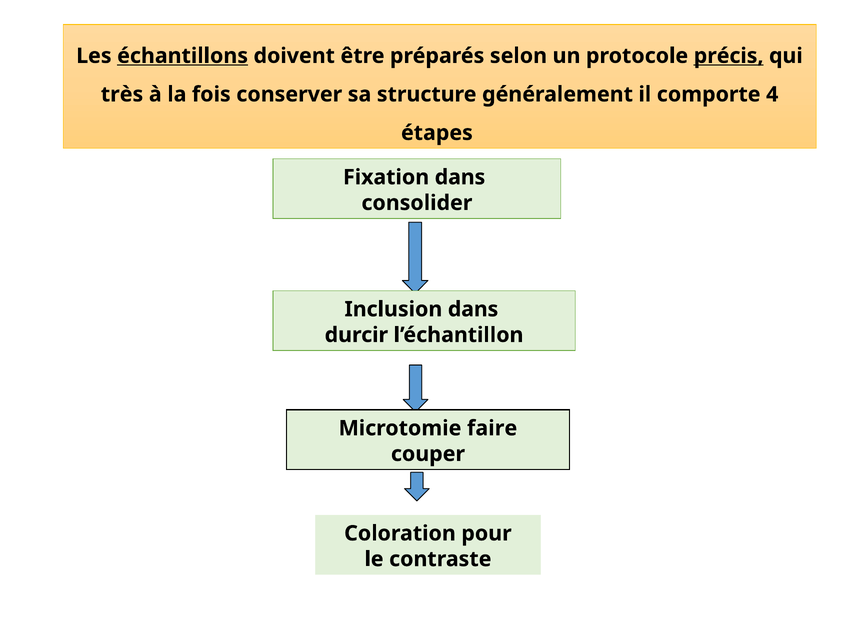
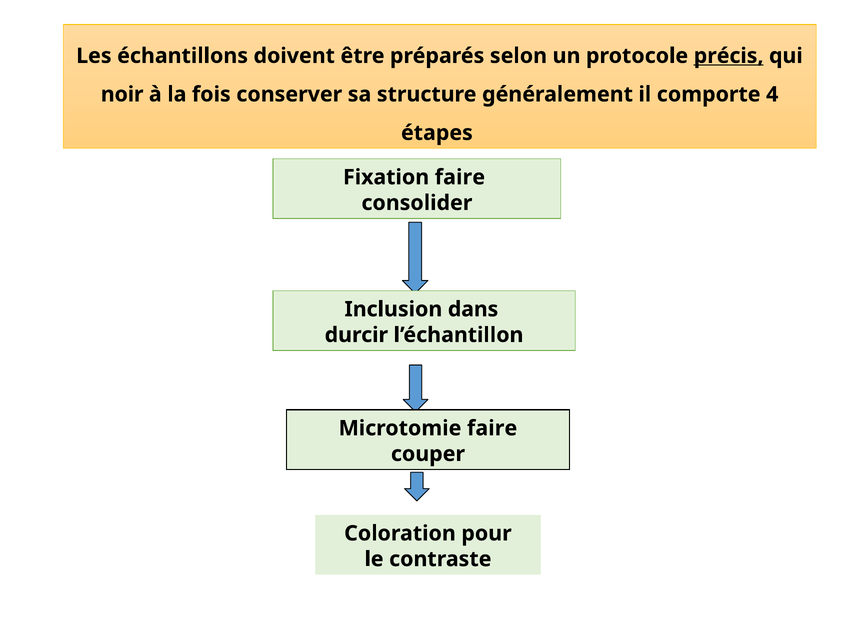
échantillons underline: present -> none (183, 56)
très: très -> noir (122, 94)
Fixation dans: dans -> faire (460, 177)
